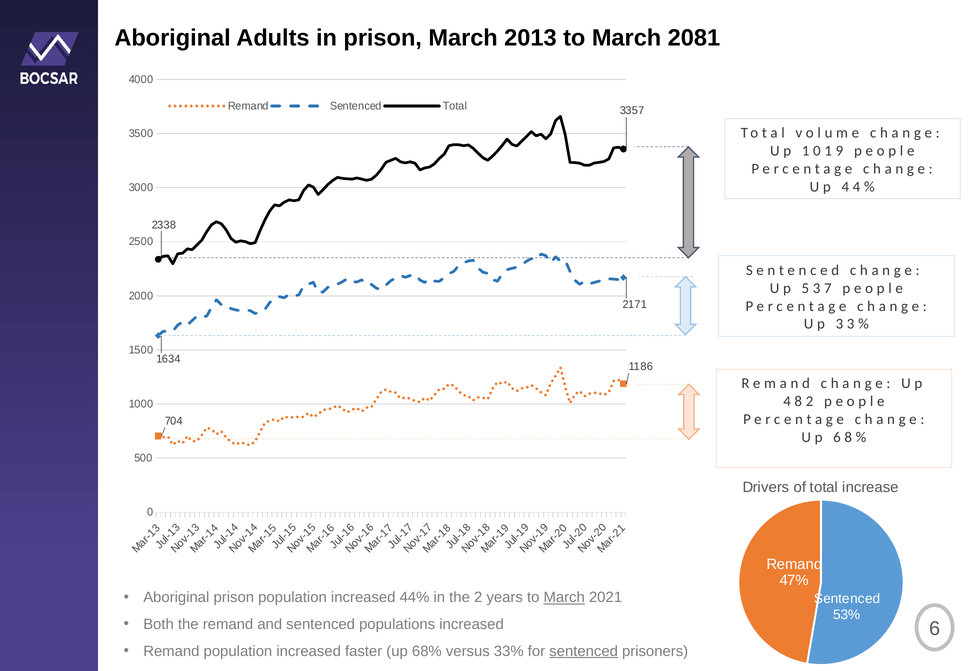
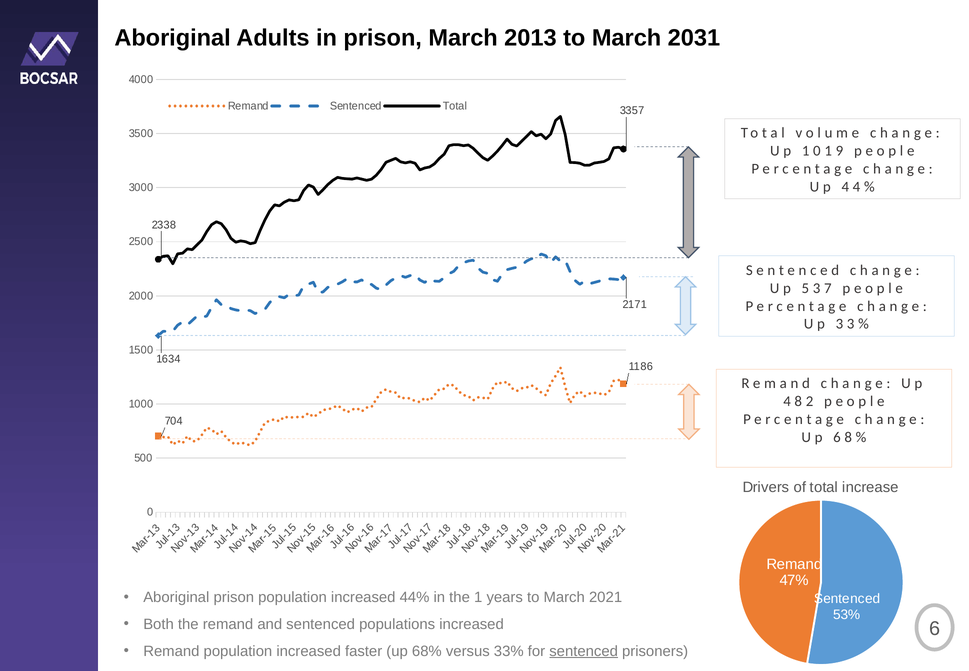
2081: 2081 -> 2031 (694, 38)
the 2: 2 -> 1 (478, 597)
March underline: present -> none (564, 597)
